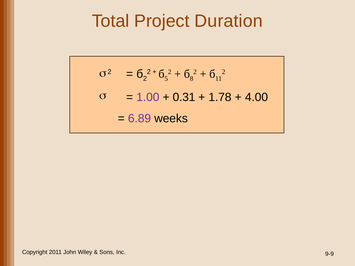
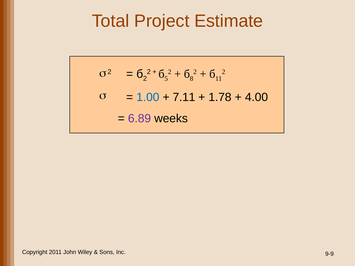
Duration: Duration -> Estimate (229, 21)
1.00 colour: purple -> blue (148, 97)
0.31: 0.31 -> 7.11 (184, 97)
